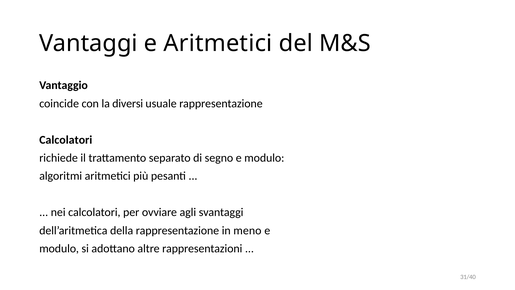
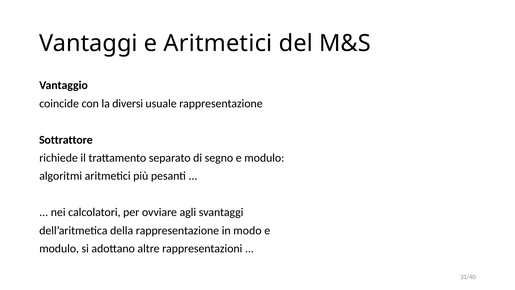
Calcolatori: Calcolatori -> Sottrattore (66, 140)
meno: meno -> modo (247, 230)
